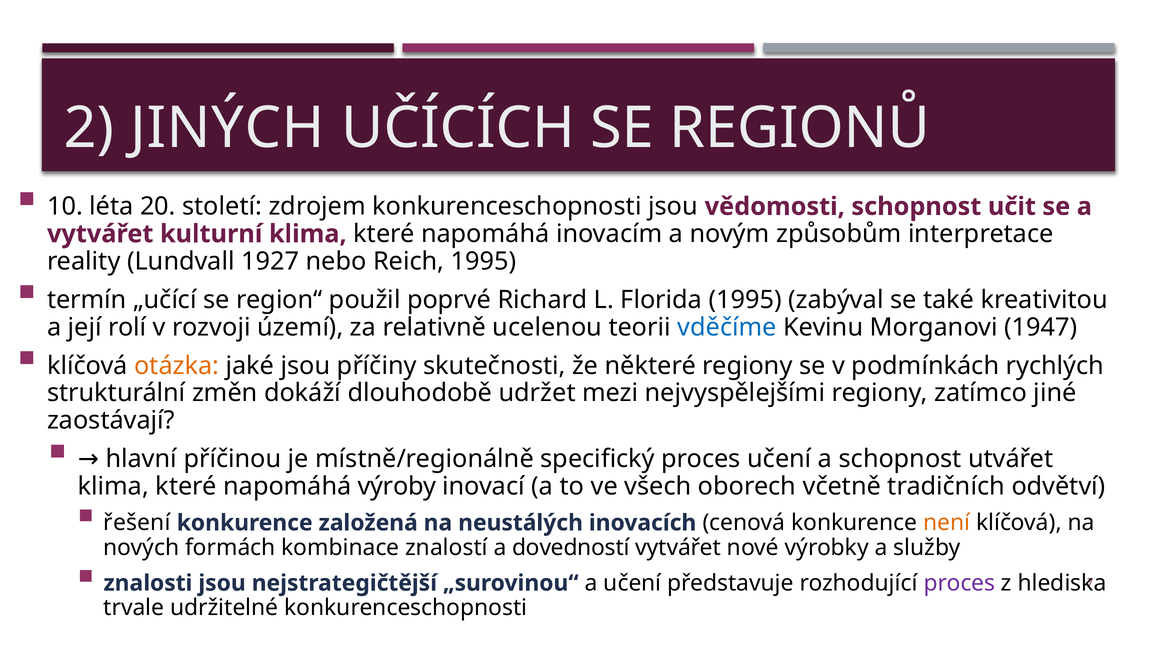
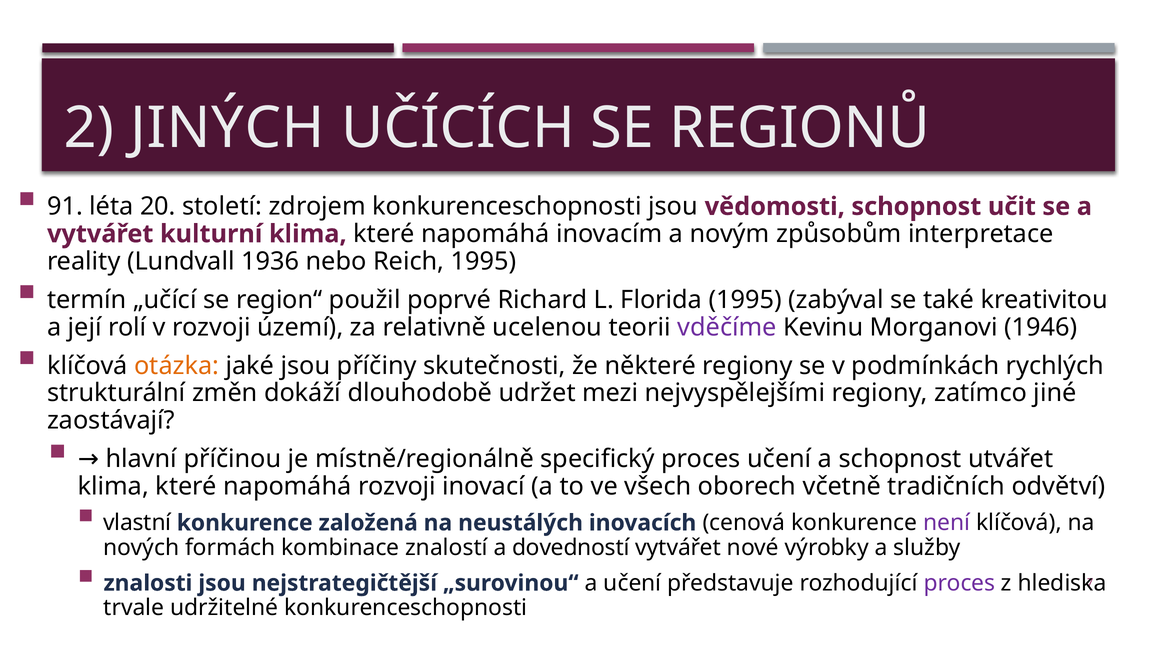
10: 10 -> 91 (65, 206)
1927: 1927 -> 1936 (270, 261)
vděčíme colour: blue -> purple (727, 327)
1947: 1947 -> 1946 (1041, 327)
napomáhá výroby: výroby -> rozvoji (397, 486)
řešení: řešení -> vlastní (137, 523)
není colour: orange -> purple (947, 523)
